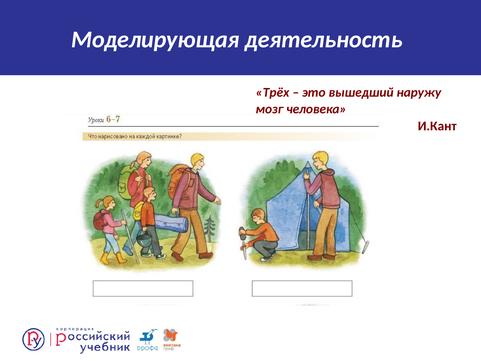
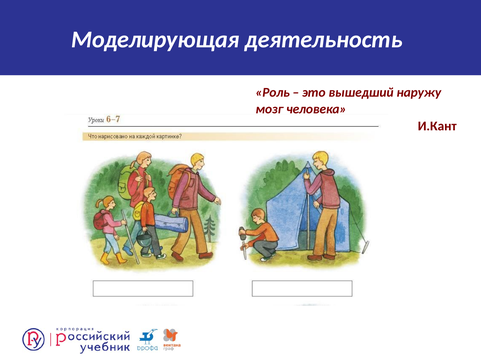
Трёх: Трёх -> Роль (273, 92)
